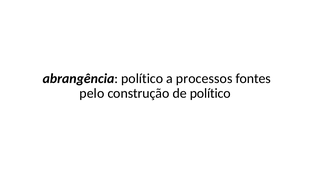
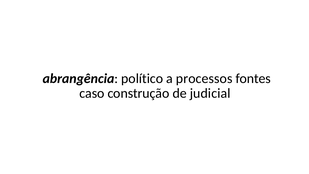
pelo: pelo -> caso (92, 93)
de político: político -> judicial (210, 93)
